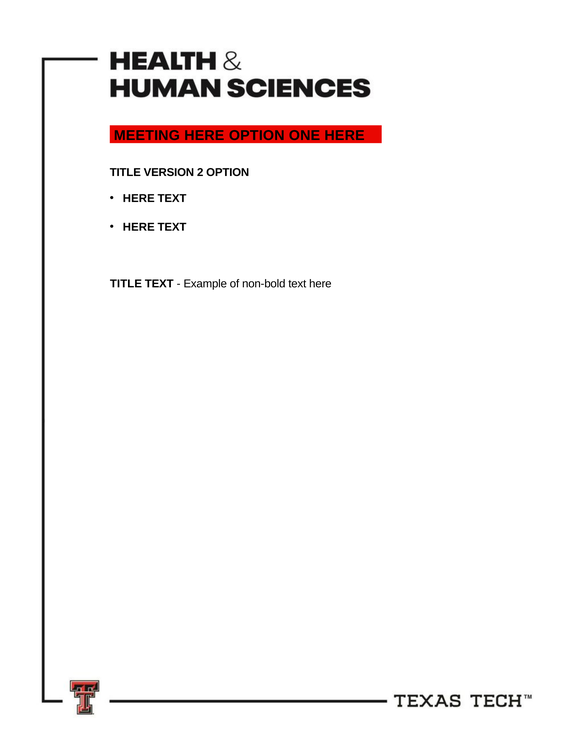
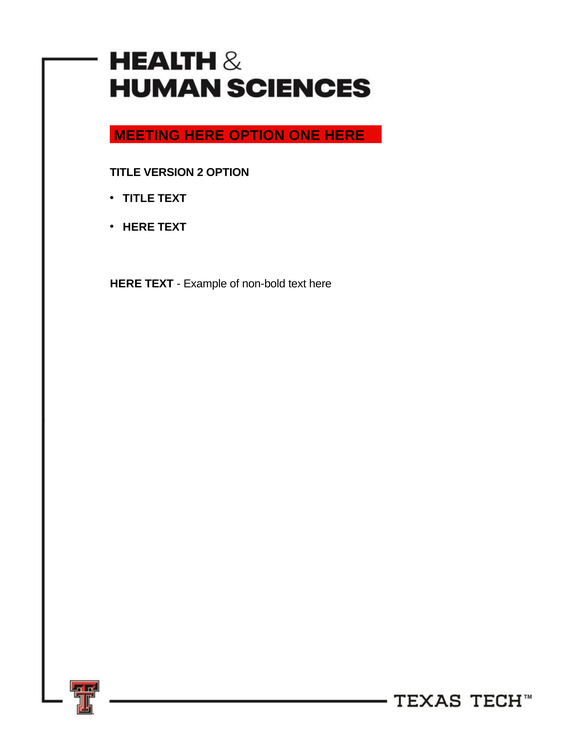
HERE: HERE -> TITLE (139, 198)
TITLE: TITLE -> HERE (126, 284)
